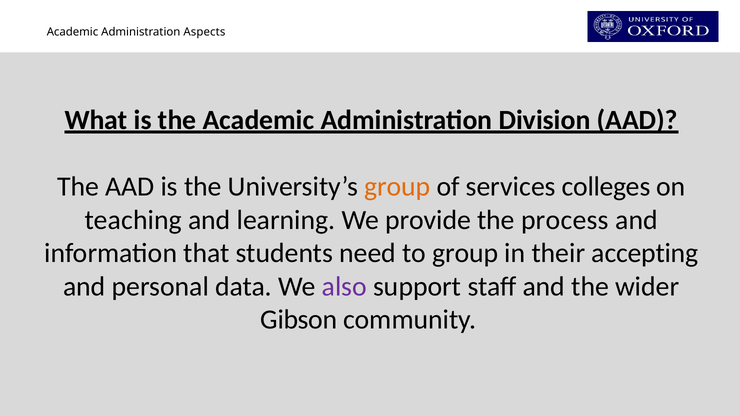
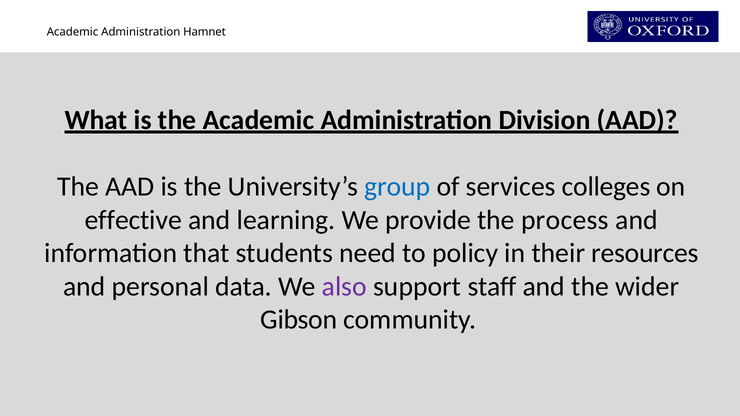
Aspects: Aspects -> Hamnet (204, 32)
group colour: orange -> blue (397, 187)
teaching: teaching -> effective (133, 220)
to group: group -> policy (465, 253)
accepting: accepting -> resources (645, 253)
